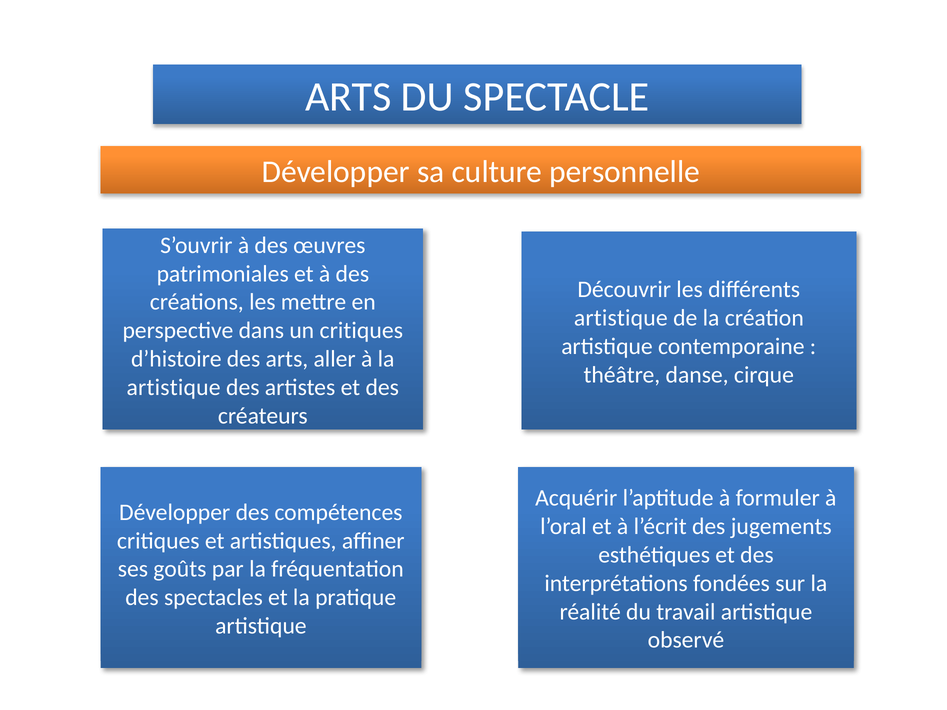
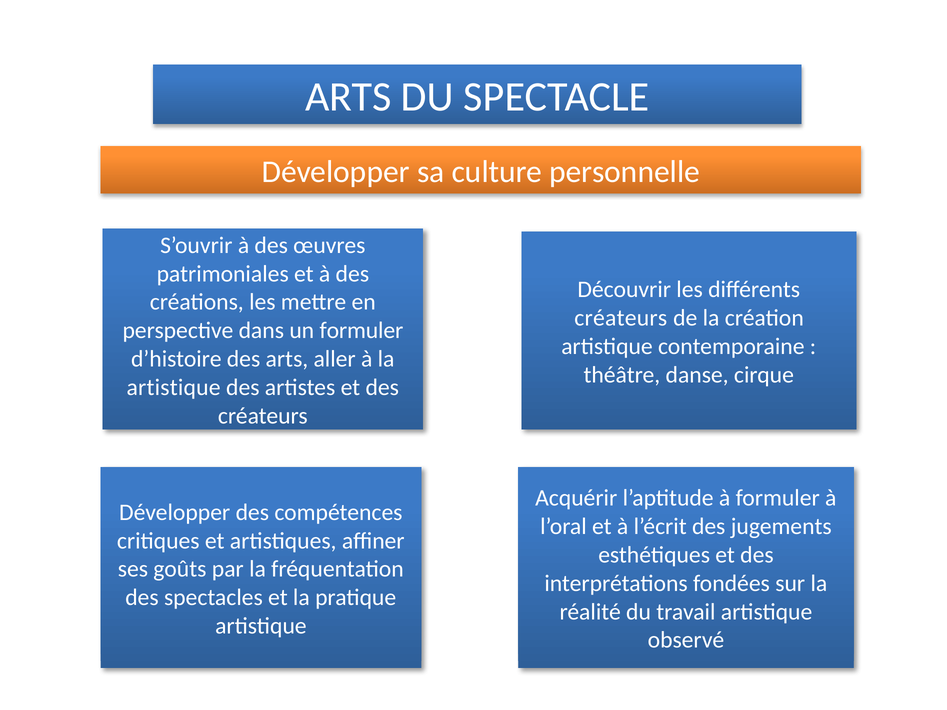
artistique: artistique -> créateurs (621, 318)
un critiques: critiques -> formuler (361, 331)
